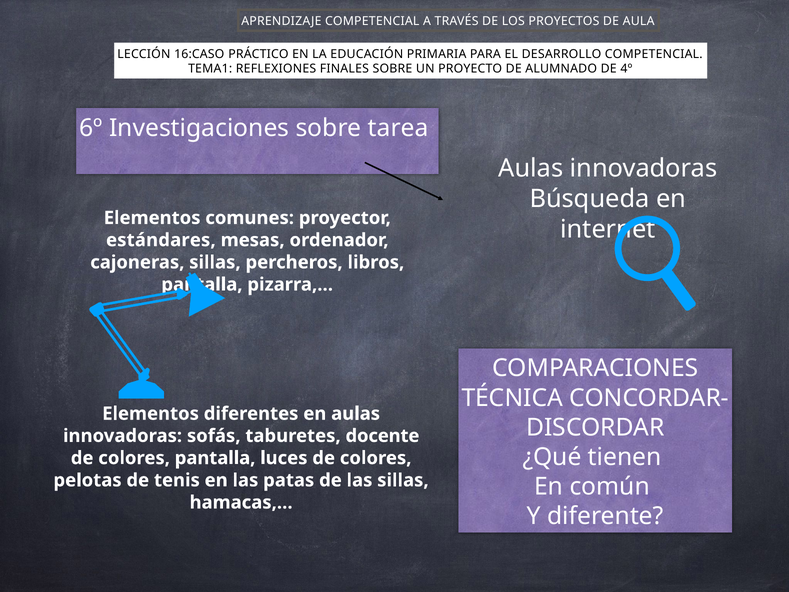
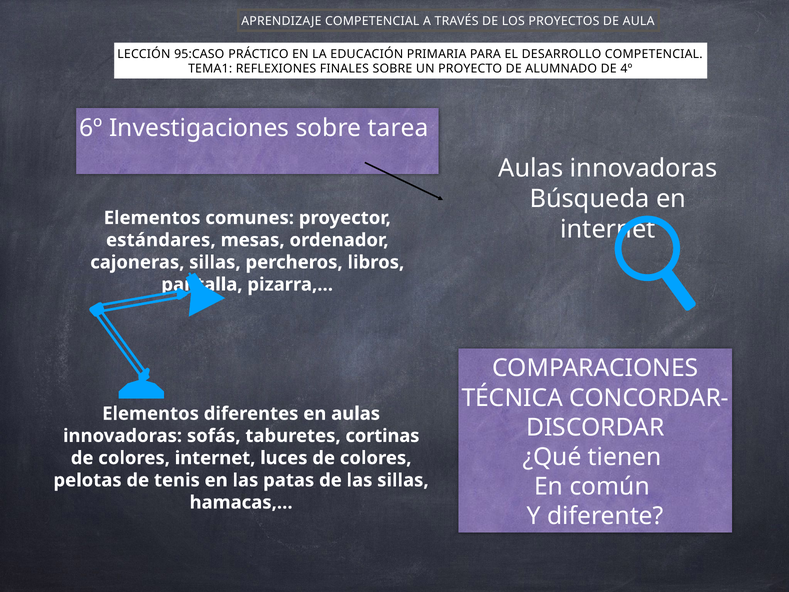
16:CASO: 16:CASO -> 95:CASO (199, 54)
docente: docente -> cortinas (382, 436)
colores pantalla: pantalla -> internet (215, 458)
